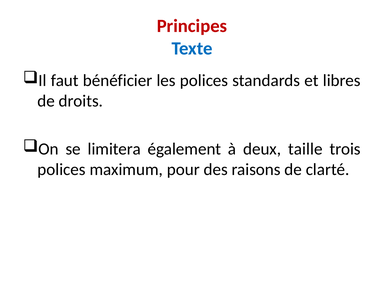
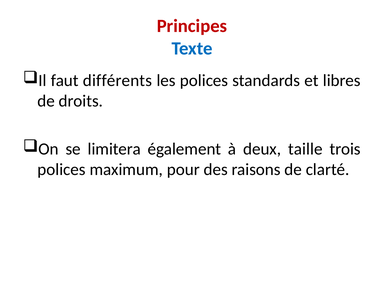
bénéficier: bénéficier -> différents (118, 81)
